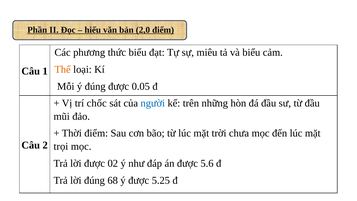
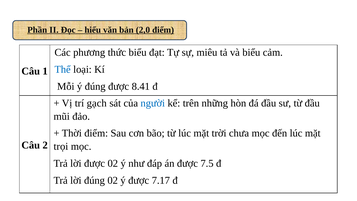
Thể colour: orange -> blue (63, 69)
0.05: 0.05 -> 8.41 (141, 86)
chốc: chốc -> gạch (97, 103)
5.6: 5.6 -> 7.5 (207, 163)
đúng 68: 68 -> 02 (113, 180)
5.25: 5.25 -> 7.17 (161, 180)
